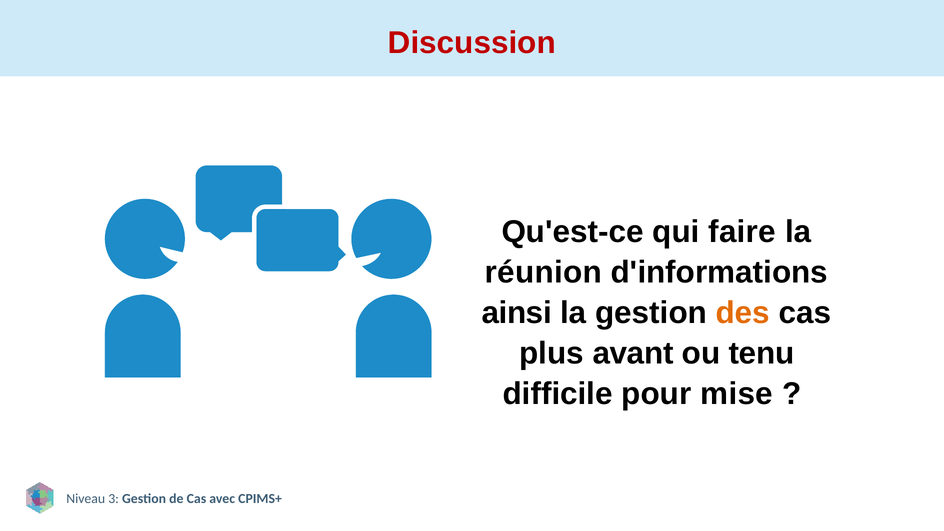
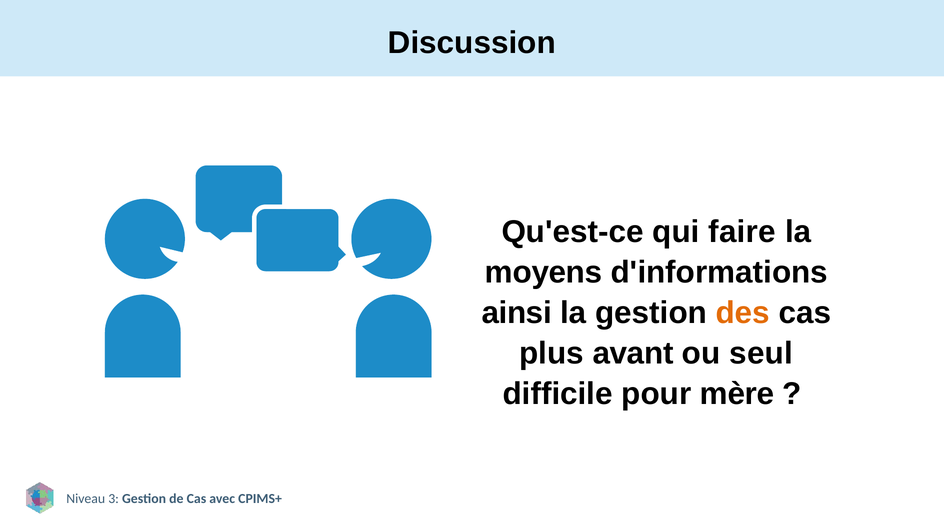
Discussion colour: red -> black (472, 43)
réunion: réunion -> moyens (544, 272)
tenu: tenu -> seul (761, 353)
mise: mise -> mère (737, 394)
